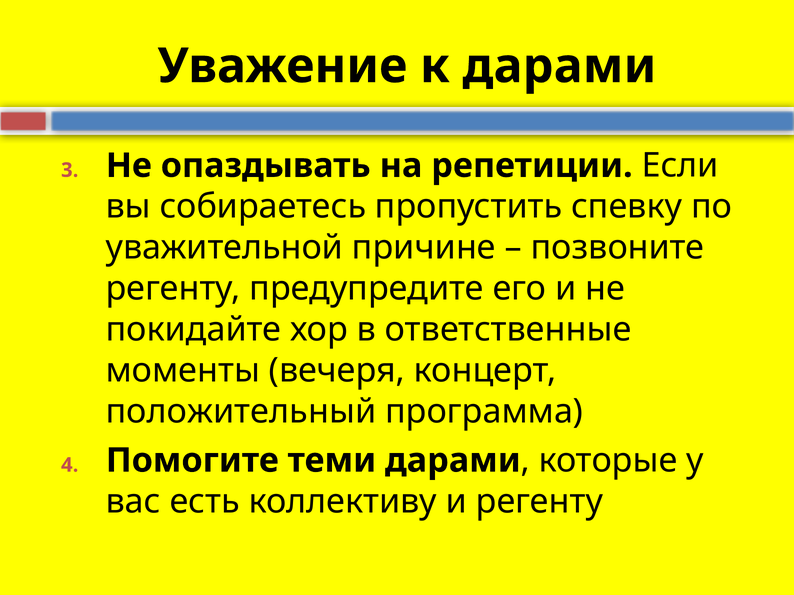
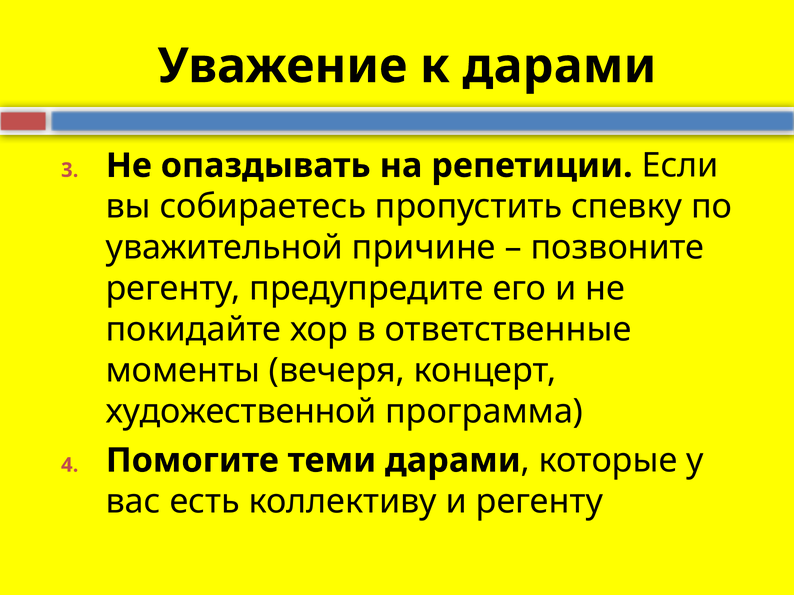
положительный: положительный -> художественной (241, 412)
